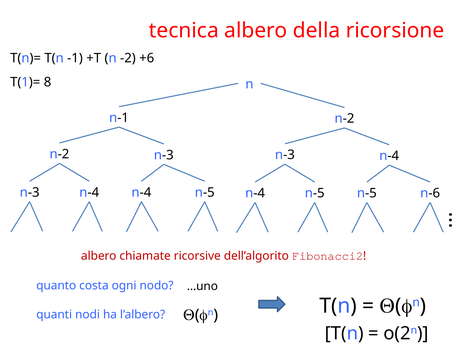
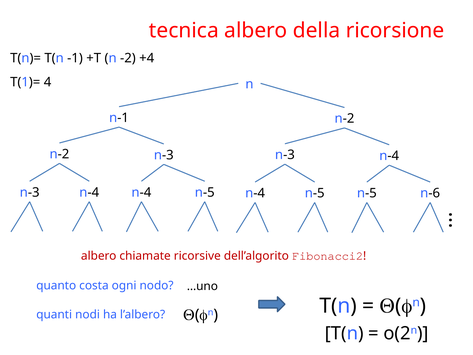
+6: +6 -> +4 (147, 58)
8: 8 -> 4 (48, 82)
